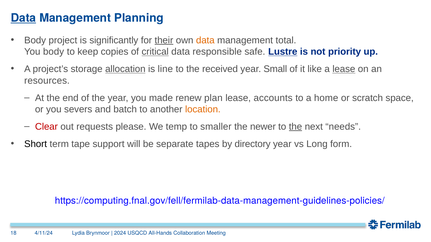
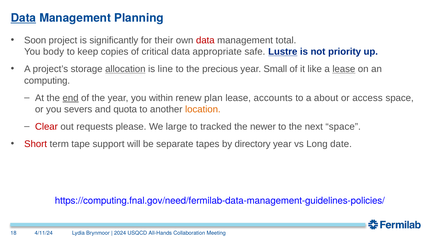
Body: Body -> Soon (35, 40)
their underline: present -> none (164, 40)
data colour: orange -> red (205, 40)
critical underline: present -> none (155, 52)
responsible: responsible -> appropriate (217, 52)
received: received -> precious (220, 69)
resources: resources -> computing (47, 81)
end underline: none -> present (71, 98)
made: made -> within (161, 98)
home: home -> about (326, 98)
scratch: scratch -> access (367, 98)
batch: batch -> quota (125, 110)
temp: temp -> large (176, 127)
smaller: smaller -> tracked (216, 127)
the underline: present -> none (295, 127)
next needs: needs -> space (343, 127)
Short colour: black -> red (36, 144)
form: form -> date (341, 144)
https://computing.fnal.gov/fell/fermilab-data-management-guidelines-policies/: https://computing.fnal.gov/fell/fermilab-data-management-guidelines-policies/ -> https://computing.fnal.gov/need/fermilab-data-management-guidelines-policies/ (220, 201)
